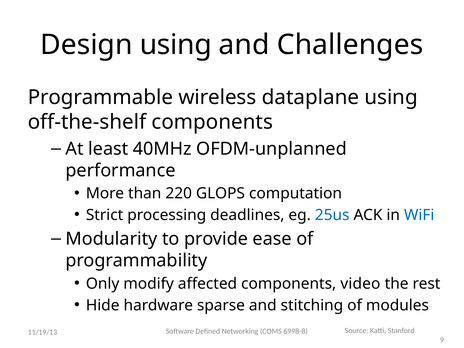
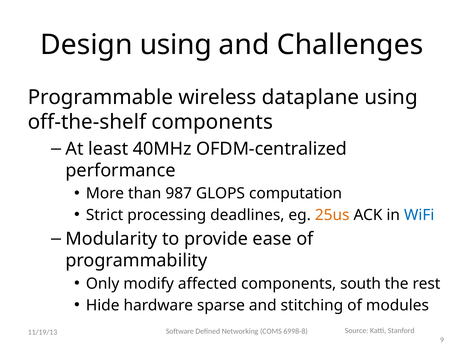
OFDM-unplanned: OFDM-unplanned -> OFDM-centralized (272, 149)
220: 220 -> 987 (179, 193)
25us colour: blue -> orange (332, 215)
video: video -> south (361, 284)
